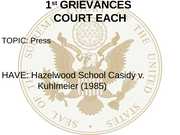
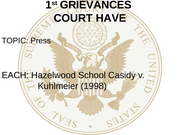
EACH: EACH -> HAVE (111, 18)
HAVE: HAVE -> EACH (15, 75)
1985: 1985 -> 1998 (94, 86)
